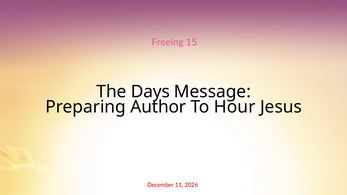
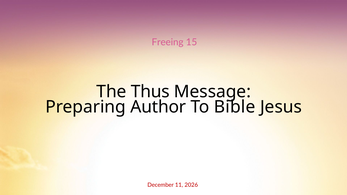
Days: Days -> Thus (150, 92)
Hour: Hour -> Bible (235, 107)
